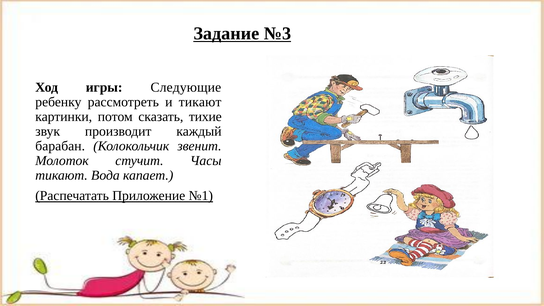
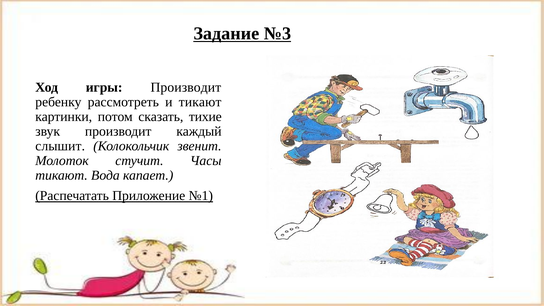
игры Следующие: Следующие -> Производит (186, 87)
барабан: барабан -> слышит (60, 146)
